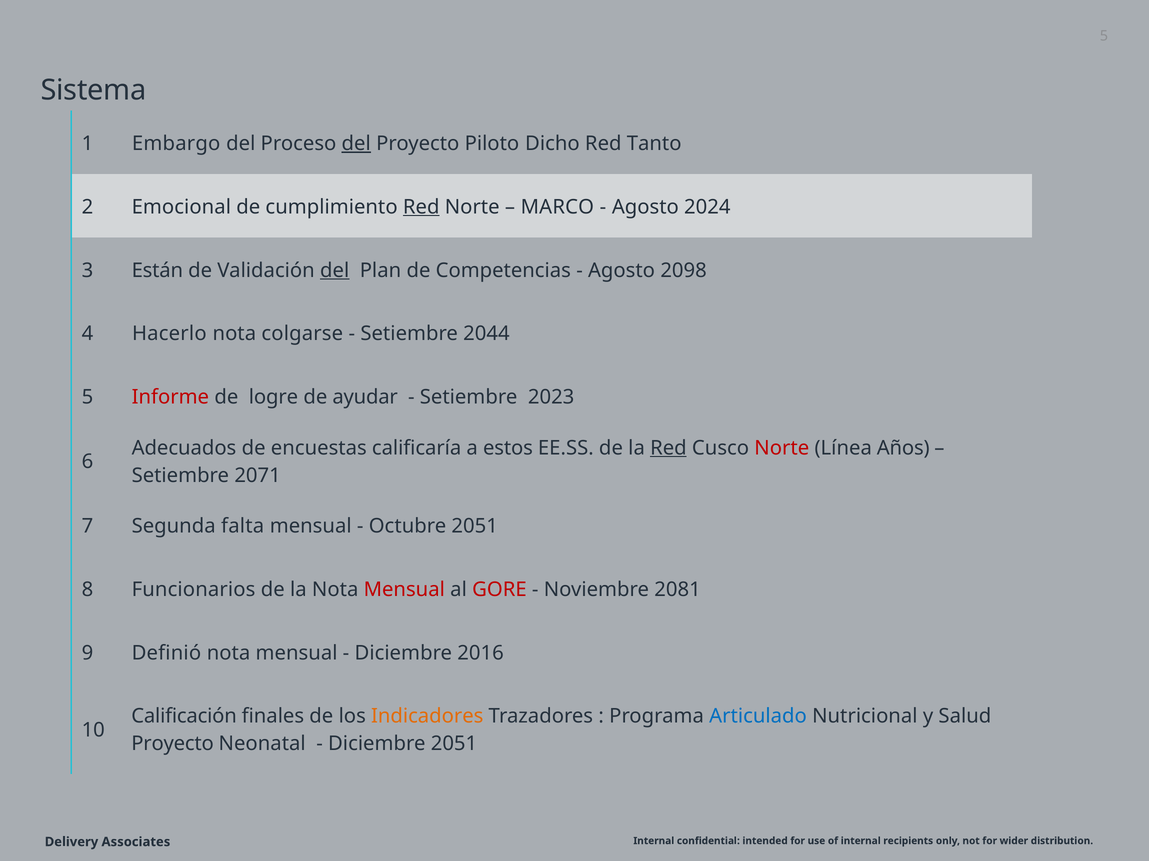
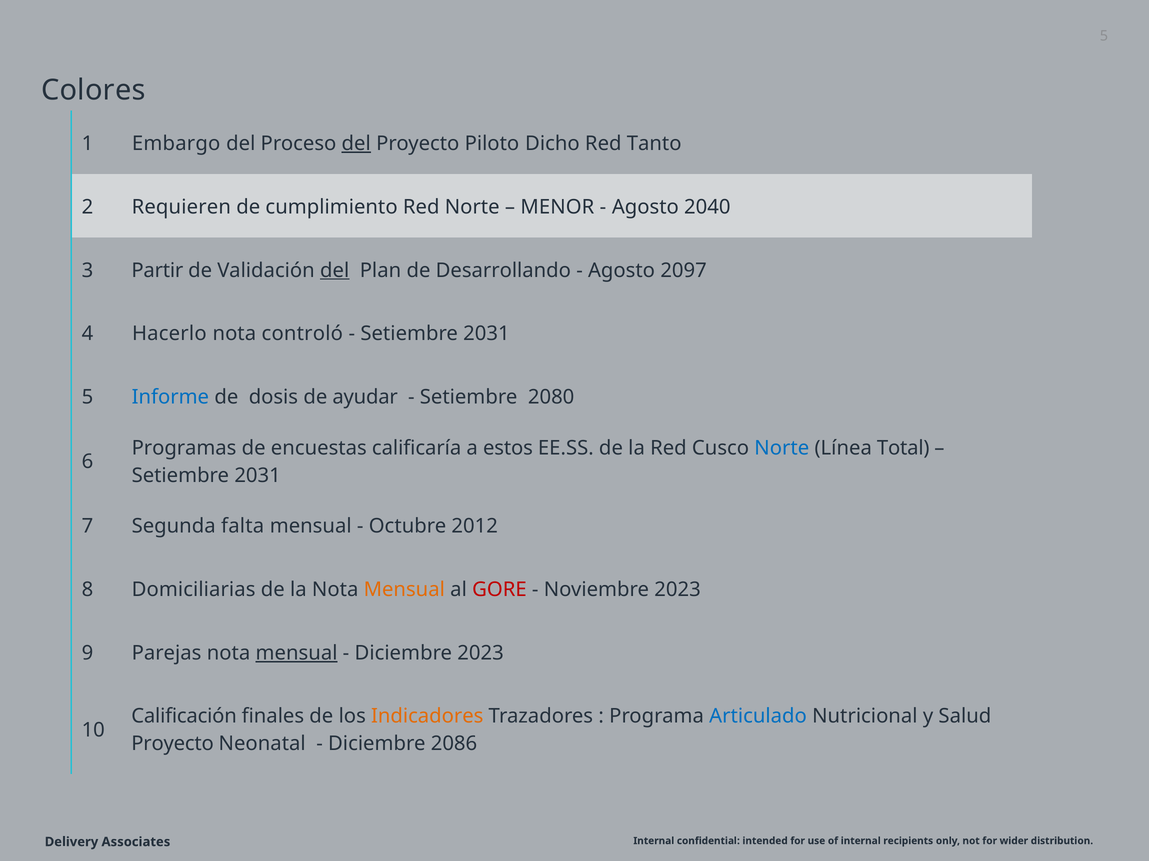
Sistema: Sistema -> Colores (93, 90)
Emocional: Emocional -> Requieren (181, 207)
Red underline: present -> none (421, 207)
MARCO: MARCO -> MENOR (557, 207)
2024: 2024 -> 2040 (707, 207)
Están: Están -> Partir (157, 271)
Competencias: Competencias -> Desarrollando (503, 271)
2098: 2098 -> 2097 (684, 271)
colgarse: colgarse -> controló (302, 334)
2044: 2044 -> 2031 (486, 334)
Informe colour: red -> blue (170, 397)
logre: logre -> dosis (273, 397)
2023: 2023 -> 2080 (551, 397)
Adecuados: Adecuados -> Programas (184, 448)
Red underline: present -> none (668, 448)
Norte colour: red -> blue (782, 448)
Años: Años -> Total (903, 448)
2071: 2071 -> 2031 (258, 476)
Octubre 2051: 2051 -> 2012 (475, 527)
Funcionarios: Funcionarios -> Domiciliarias (194, 590)
Mensual colour: red -> orange (404, 590)
Noviembre 2081: 2081 -> 2023 (678, 590)
Definió: Definió -> Parejas (166, 654)
mensual underline: none -> present (297, 654)
Diciembre 2016: 2016 -> 2023 (481, 654)
Diciembre 2051: 2051 -> 2086 (454, 744)
